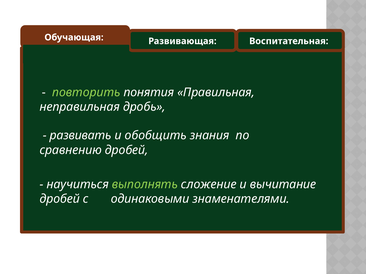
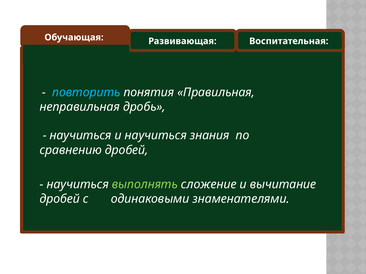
повторить colour: light green -> light blue (86, 92)
развивать: развивать -> научиться (81, 136)
и обобщить: обобщить -> научиться (156, 136)
